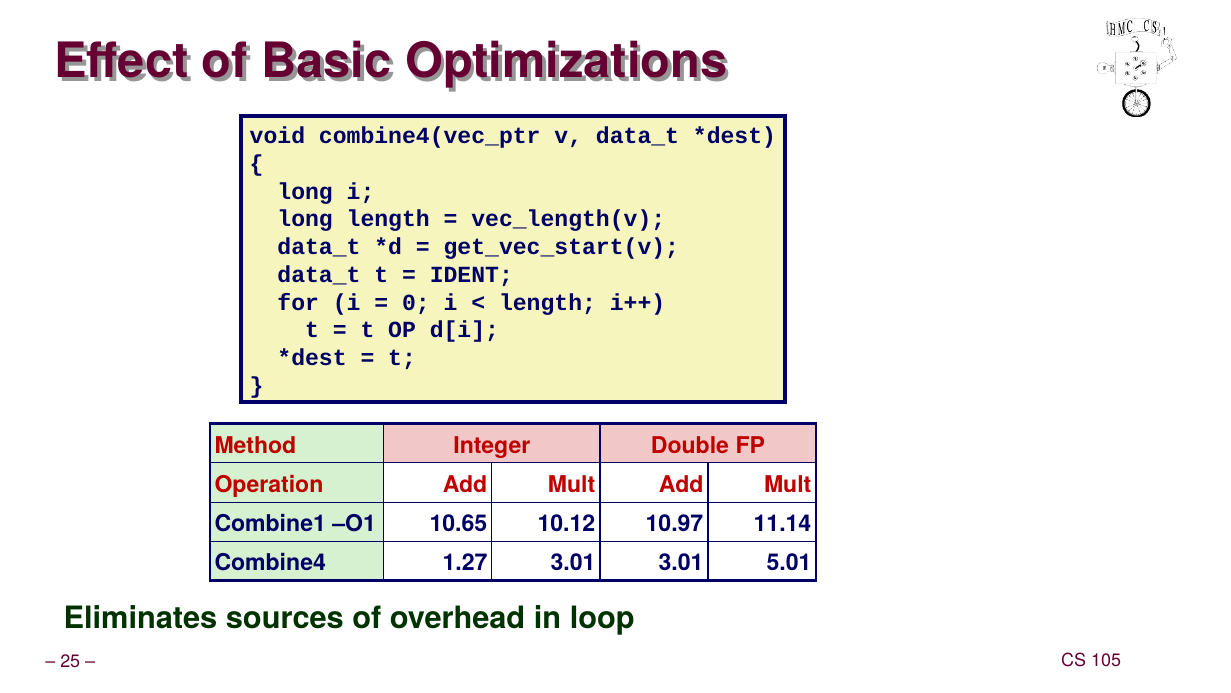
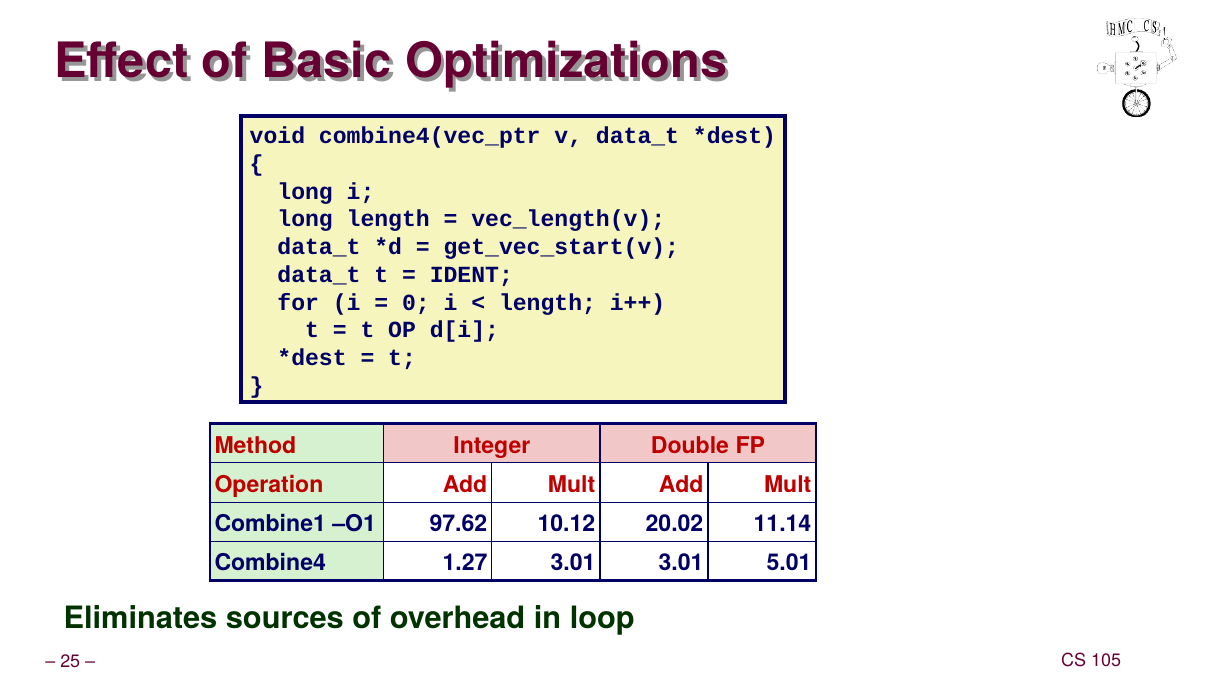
10.65: 10.65 -> 97.62 (458, 524)
10.97: 10.97 -> 20.02 (674, 524)
